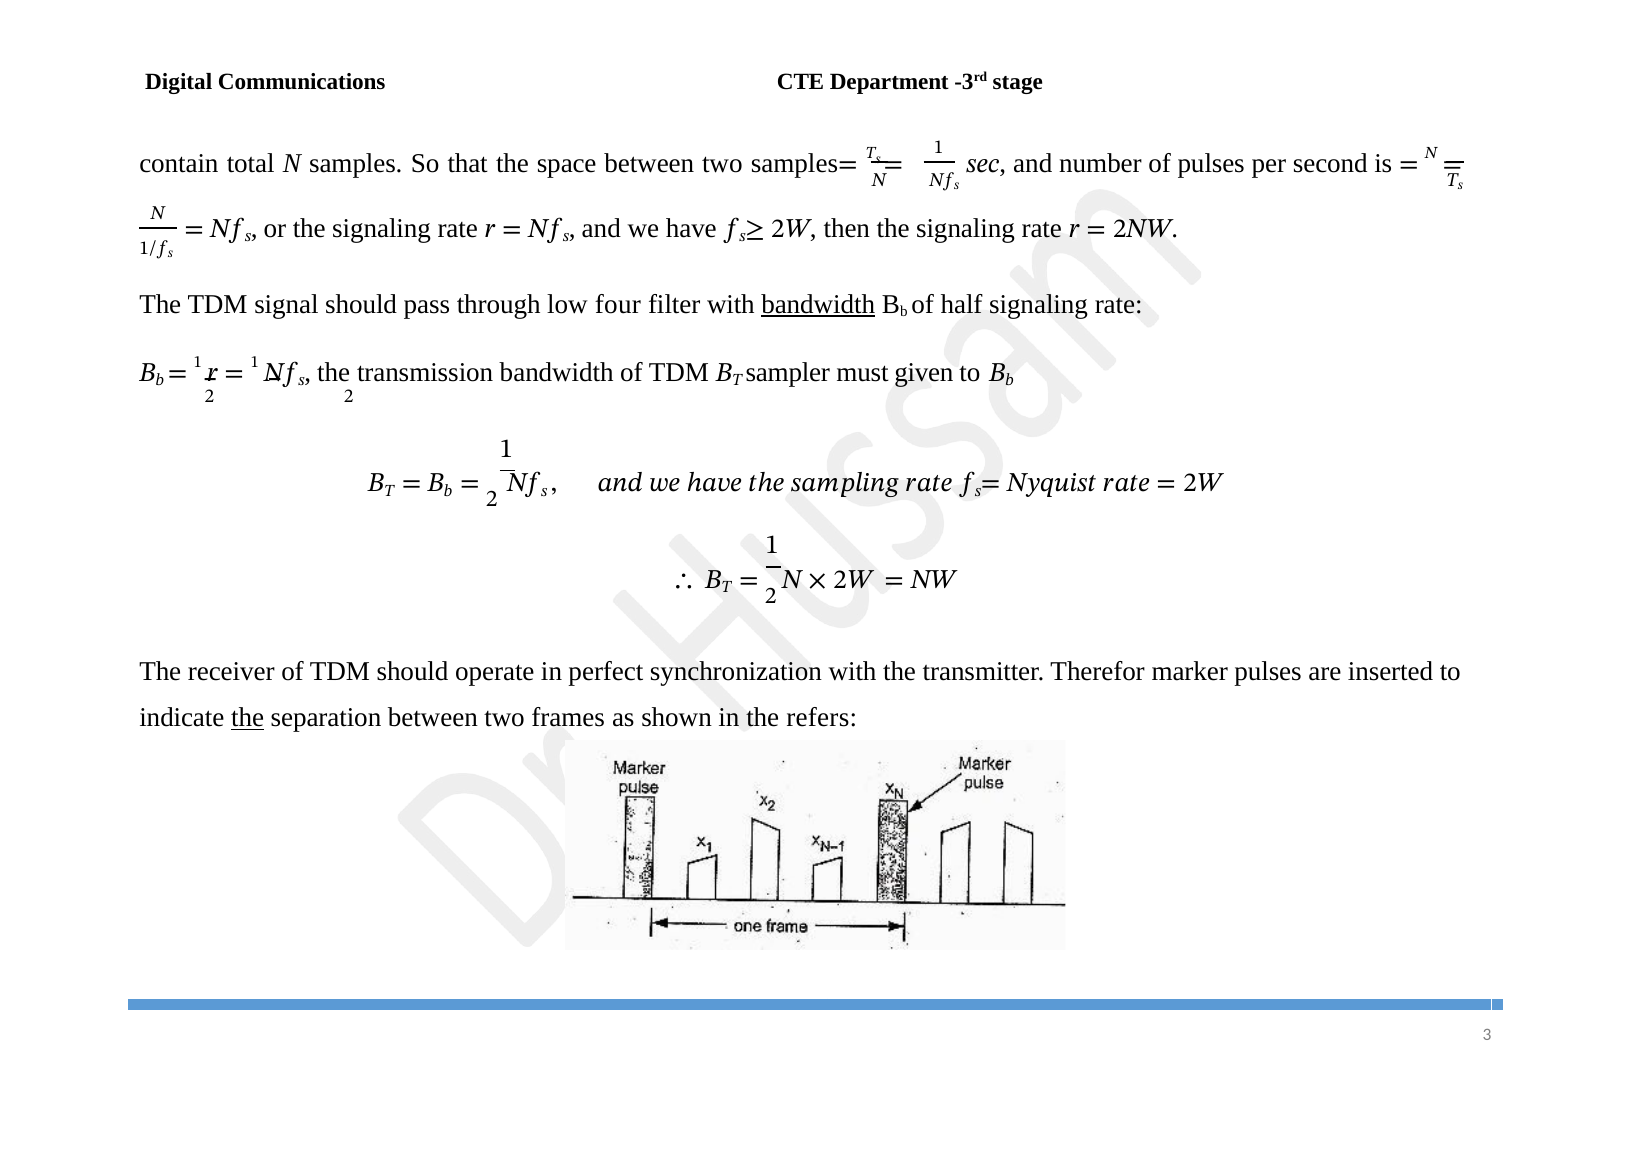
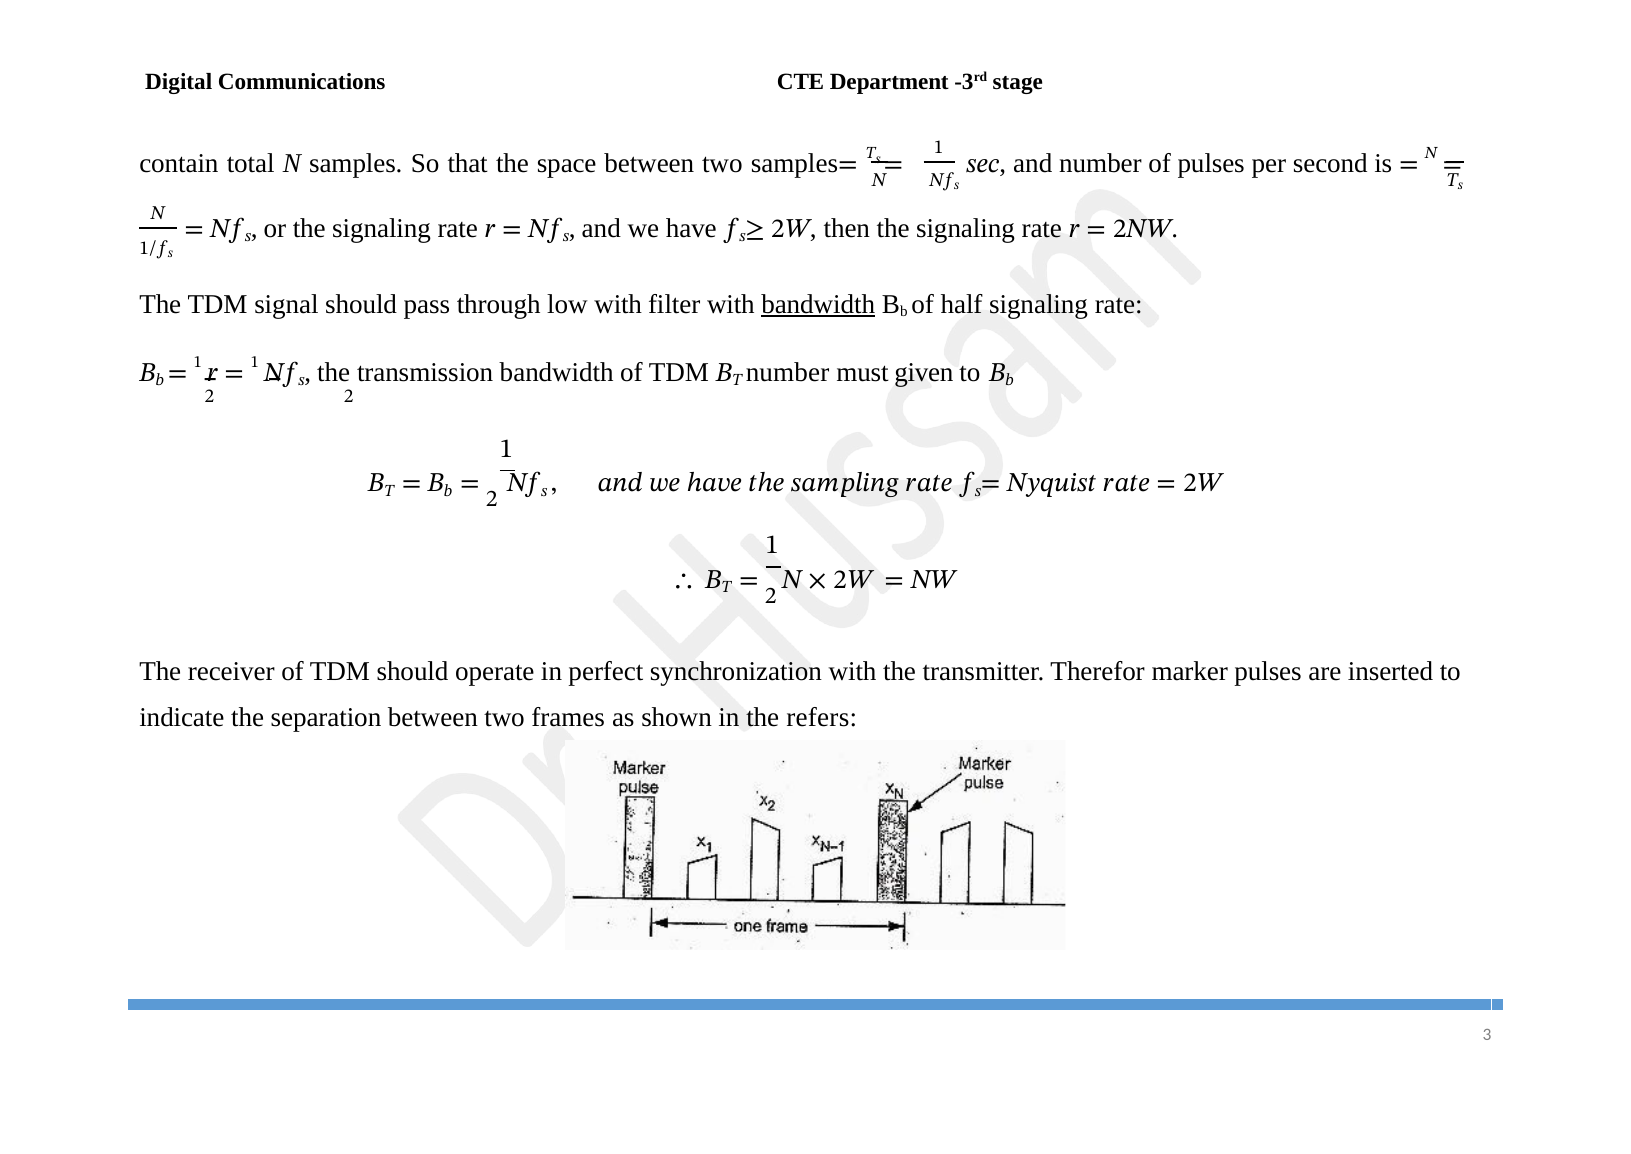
low four: four -> with (618, 304)
sampler: sampler -> number (788, 372)
the underline: present -> none (248, 718)
